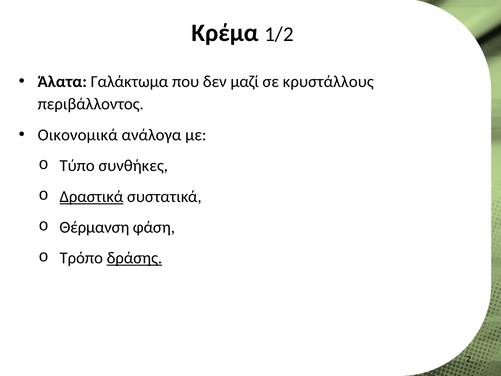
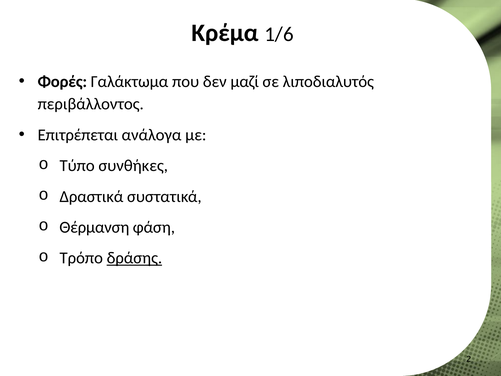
1/2: 1/2 -> 1/6 (279, 34)
Άλατα: Άλατα -> Φορές (62, 82)
κρυστάλλους: κρυστάλλους -> λιποδιαλυτός (328, 82)
Οικονομικά: Οικονομικά -> Επιτρέπεται (78, 135)
Δραστικά underline: present -> none (91, 196)
